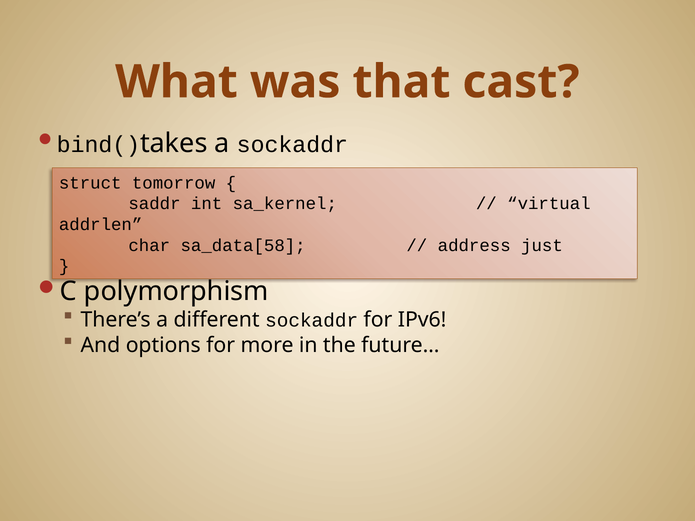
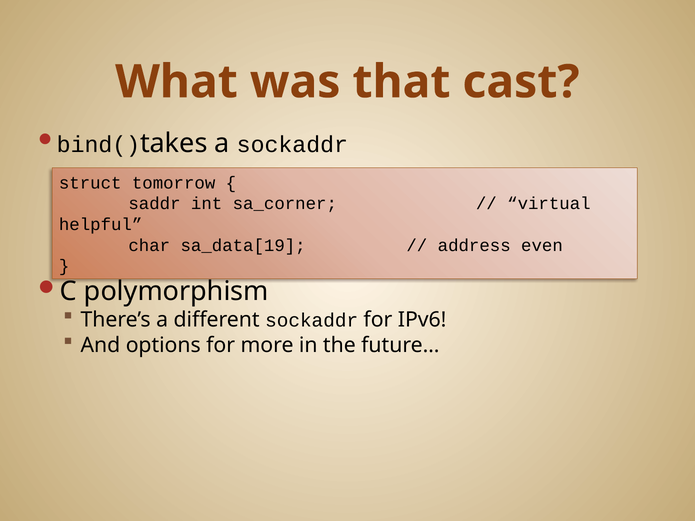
sa_kernel: sa_kernel -> sa_corner (285, 204)
addrlen: addrlen -> helpful (101, 225)
sa_data[58: sa_data[58 -> sa_data[19 (243, 246)
just: just -> even (542, 246)
